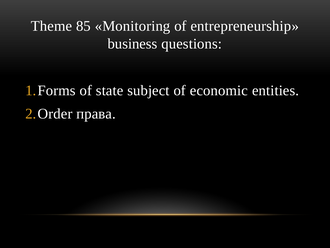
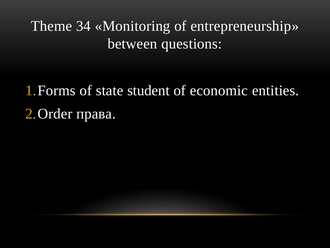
85: 85 -> 34 (83, 26)
business: business -> between (132, 44)
subject: subject -> student (148, 90)
